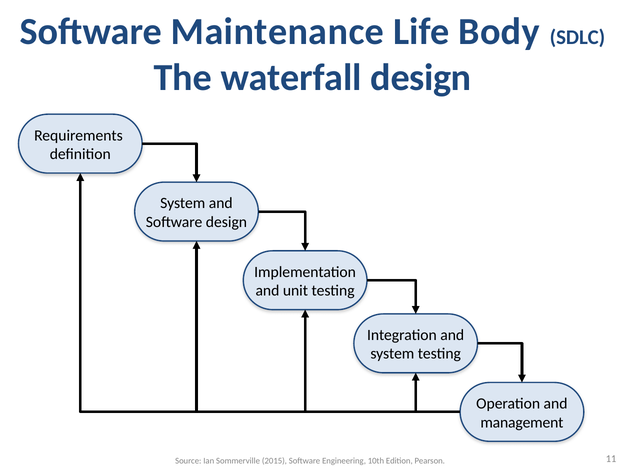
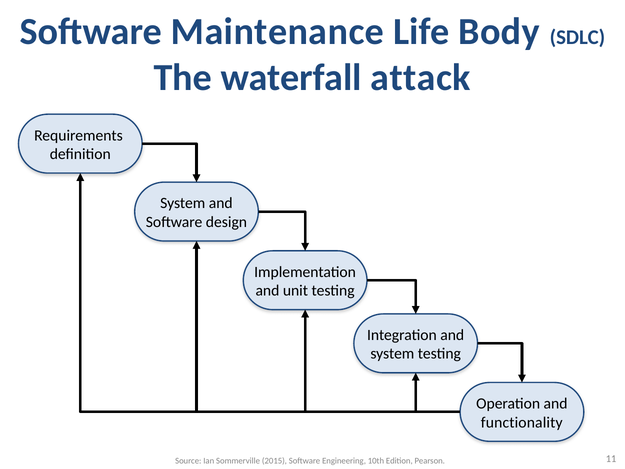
waterfall design: design -> attack (421, 78)
management: management -> functionality (522, 422)
